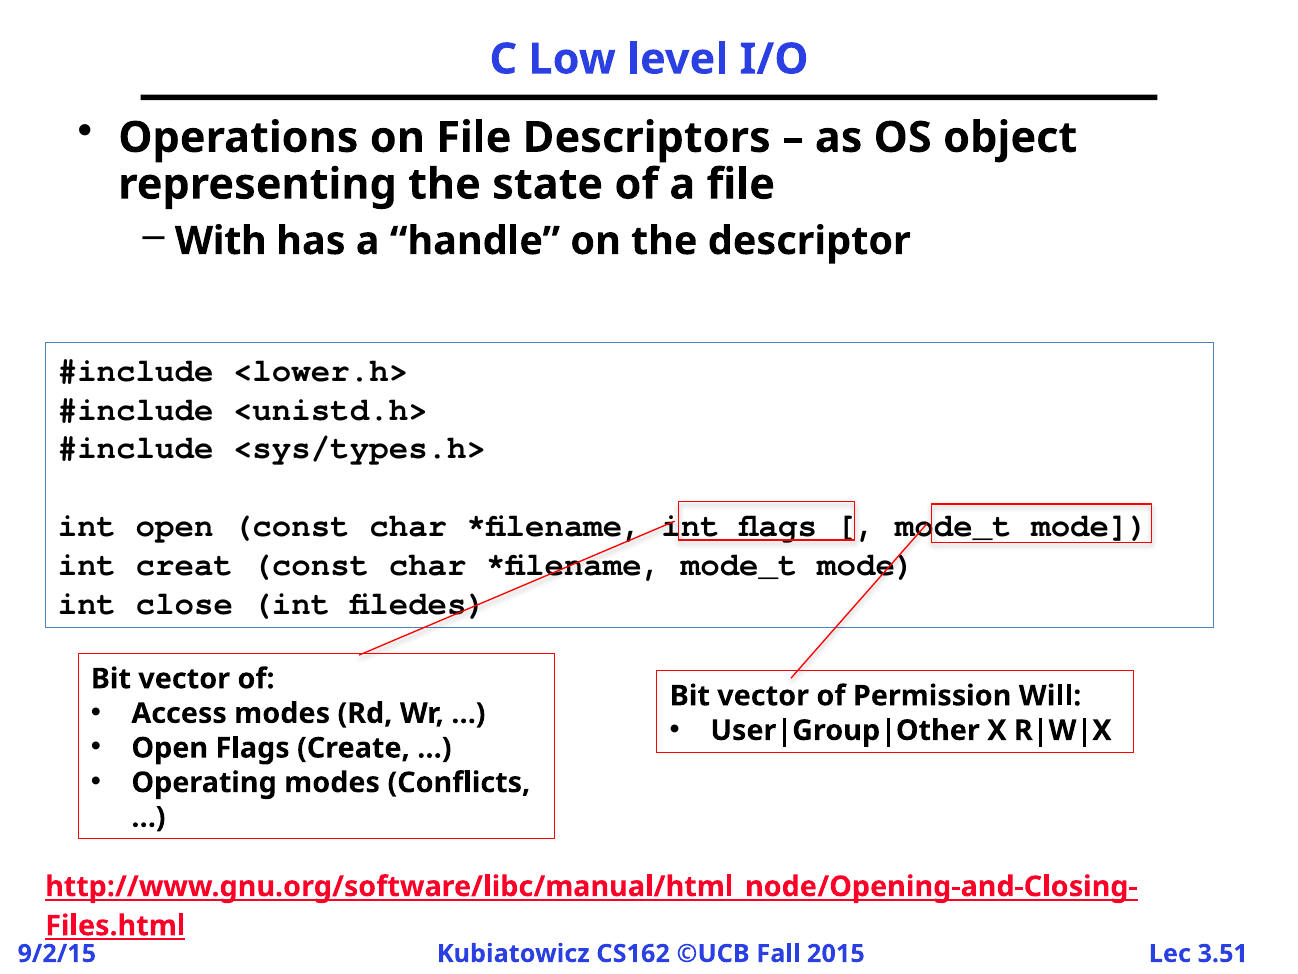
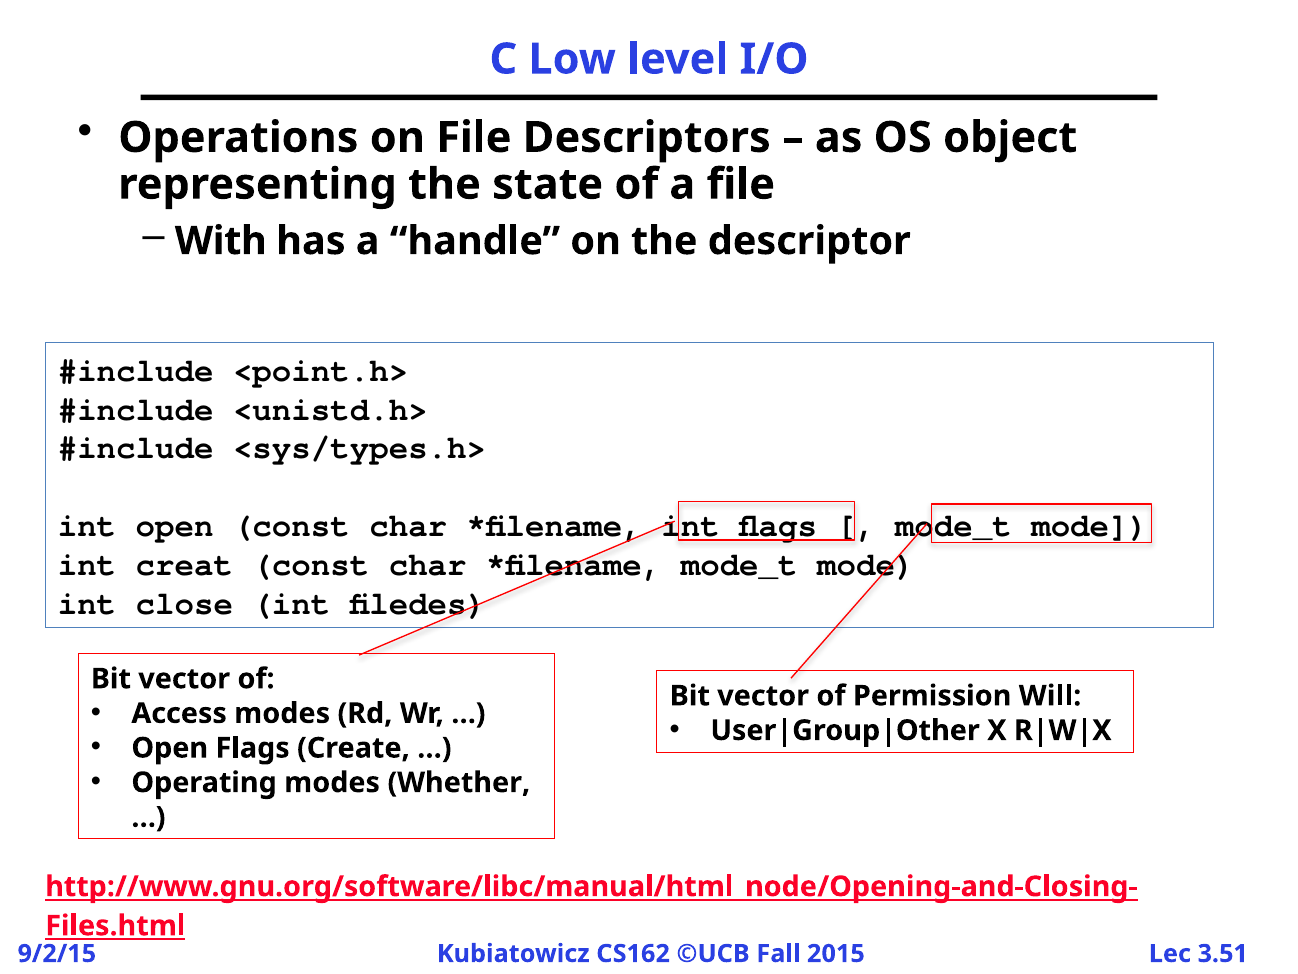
<lower.h>: <lower.h> -> <point.h> (321, 370)
Conflicts: Conflicts -> Whether (459, 782)
